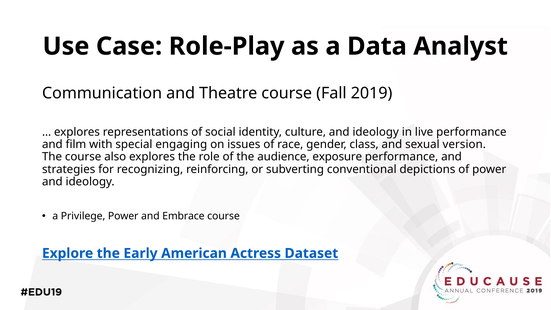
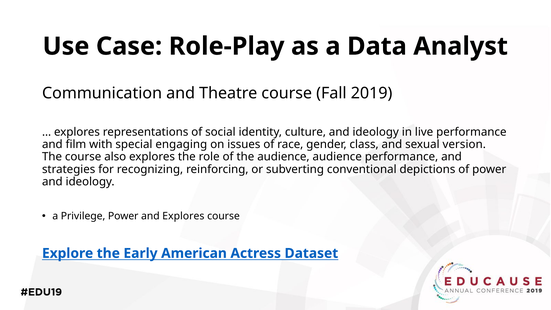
audience exposure: exposure -> audience (337, 157)
and Embrace: Embrace -> Explores (183, 216)
